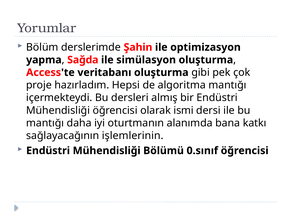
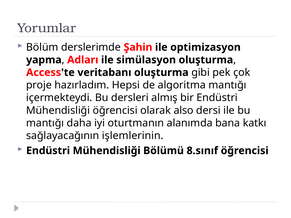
Sağda: Sağda -> Adları (83, 60)
ismi: ismi -> also (184, 110)
0.sınıf: 0.sınıf -> 8.sınıf (202, 151)
